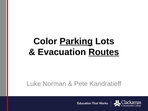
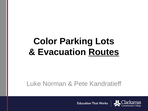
Parking underline: present -> none (76, 41)
